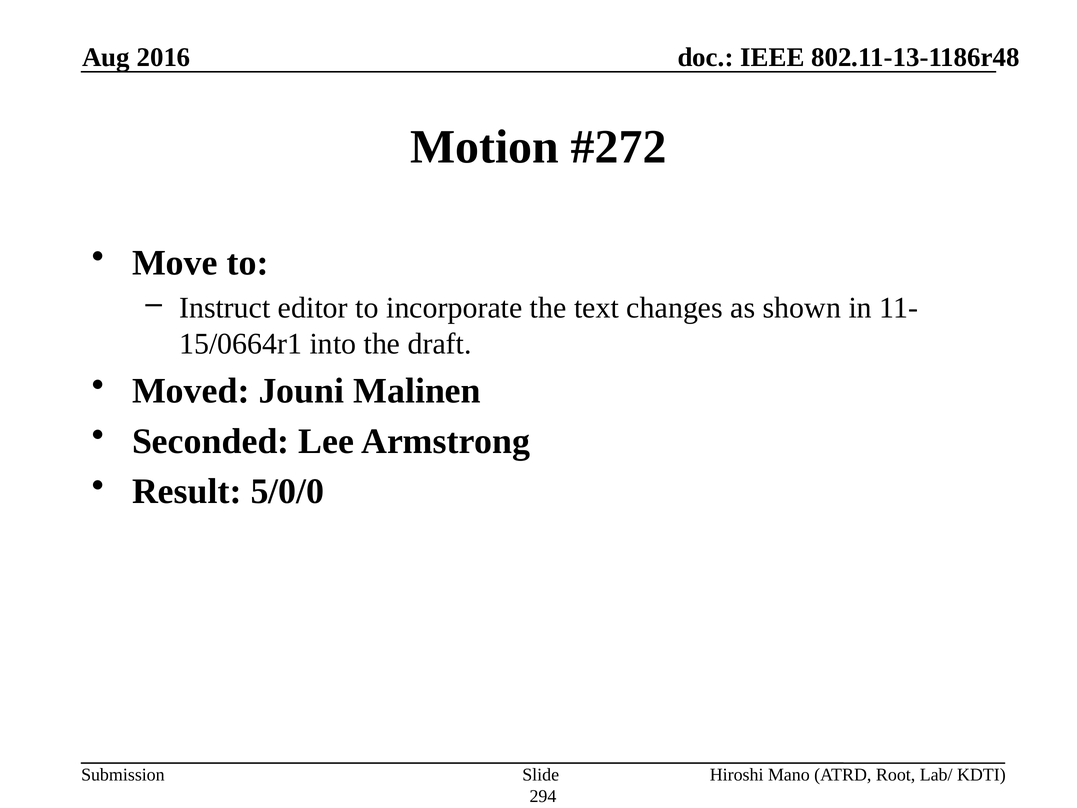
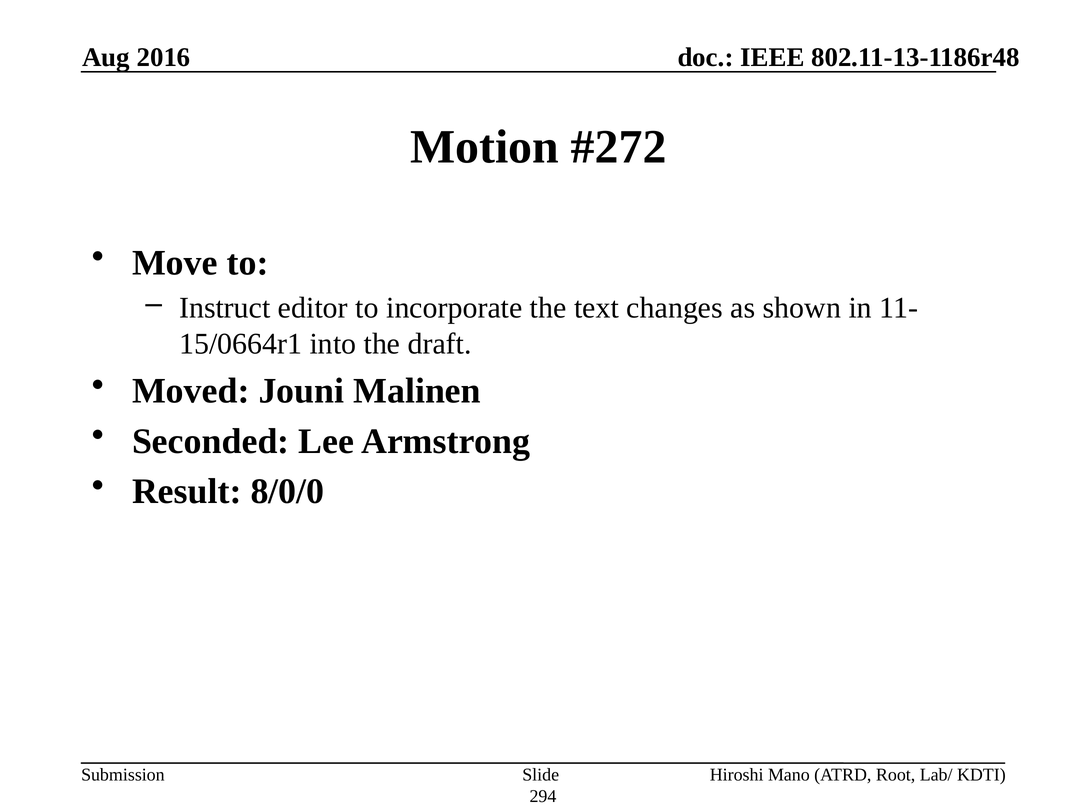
5/0/0: 5/0/0 -> 8/0/0 (287, 491)
